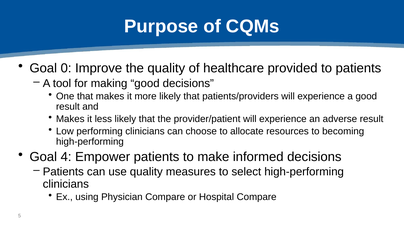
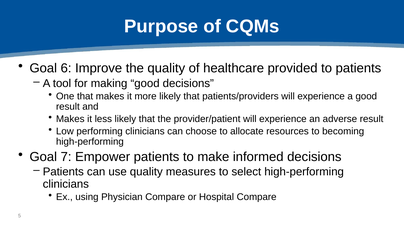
0: 0 -> 6 (66, 68)
4: 4 -> 7 (66, 157)
